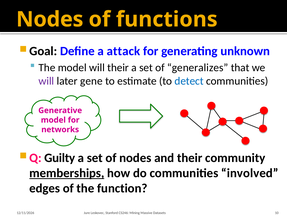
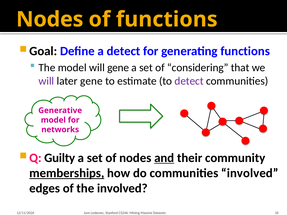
a attack: attack -> detect (124, 51)
generating unknown: unknown -> functions (245, 51)
will their: their -> gene (118, 68)
generalizes: generalizes -> considering (198, 68)
detect colour: blue -> purple (189, 81)
and underline: none -> present (164, 158)
the function: function -> involved (122, 189)
